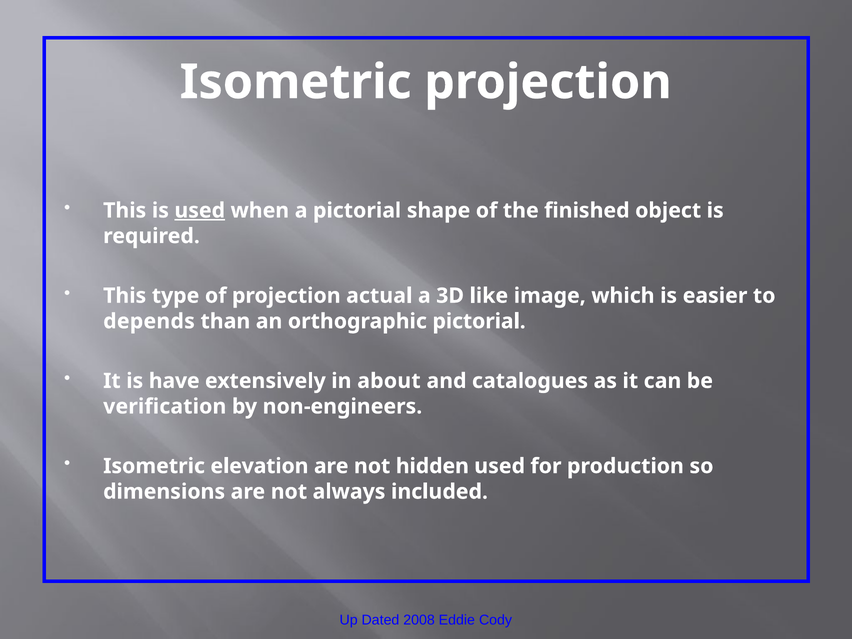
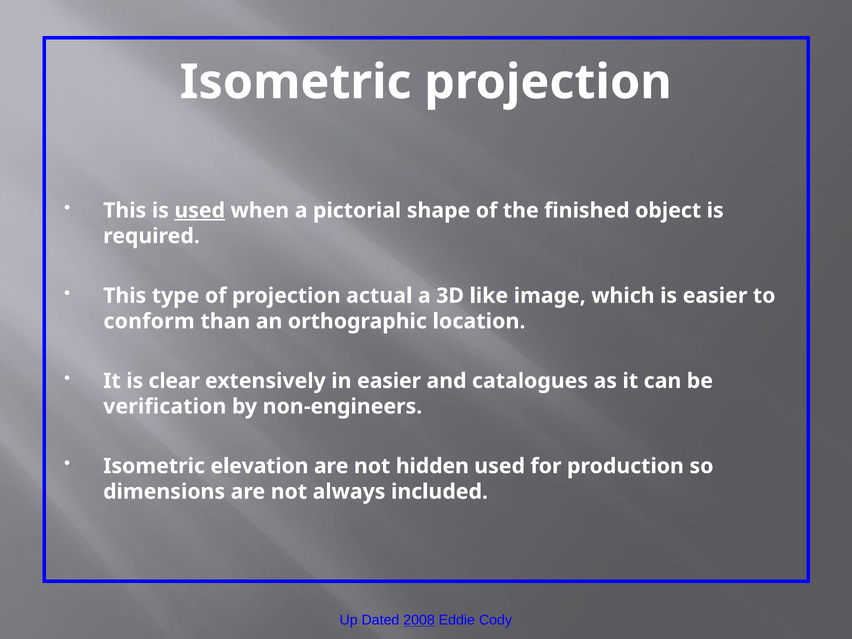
depends: depends -> conform (149, 321)
orthographic pictorial: pictorial -> location (479, 321)
have: have -> clear (174, 381)
in about: about -> easier (389, 381)
2008 underline: none -> present (419, 620)
